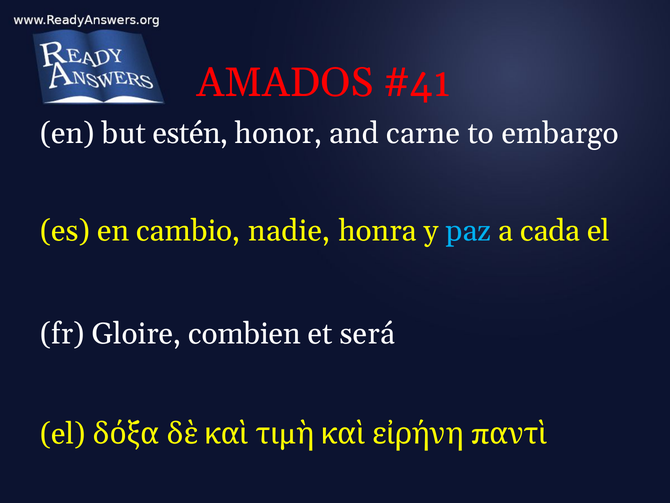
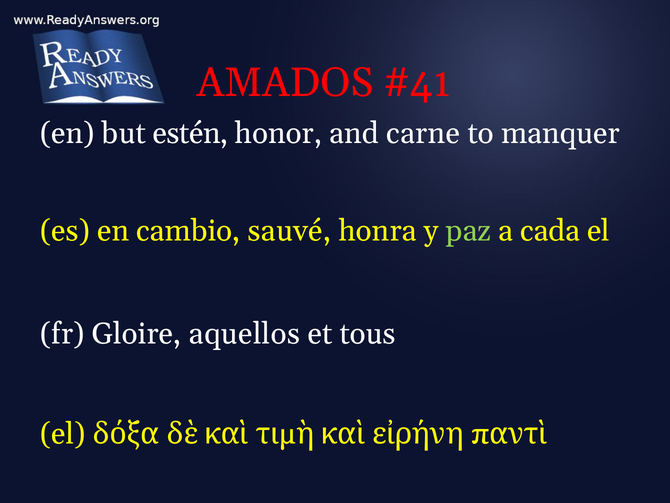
embargo: embargo -> manquer (560, 133)
nadie: nadie -> sauvé (289, 231)
paz colour: light blue -> light green (468, 231)
combien: combien -> aquellos (244, 334)
será: será -> tous (368, 334)
